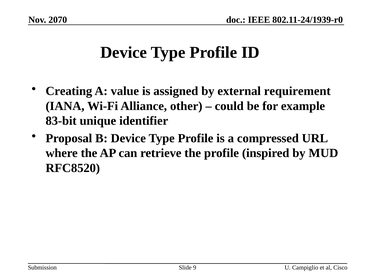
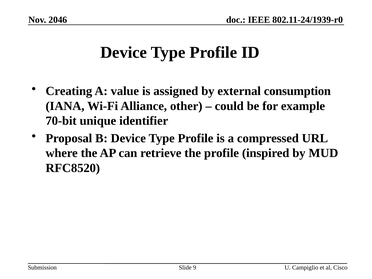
2070: 2070 -> 2046 (58, 20)
requirement: requirement -> consumption (297, 91)
83-bit: 83-bit -> 70-bit (61, 121)
